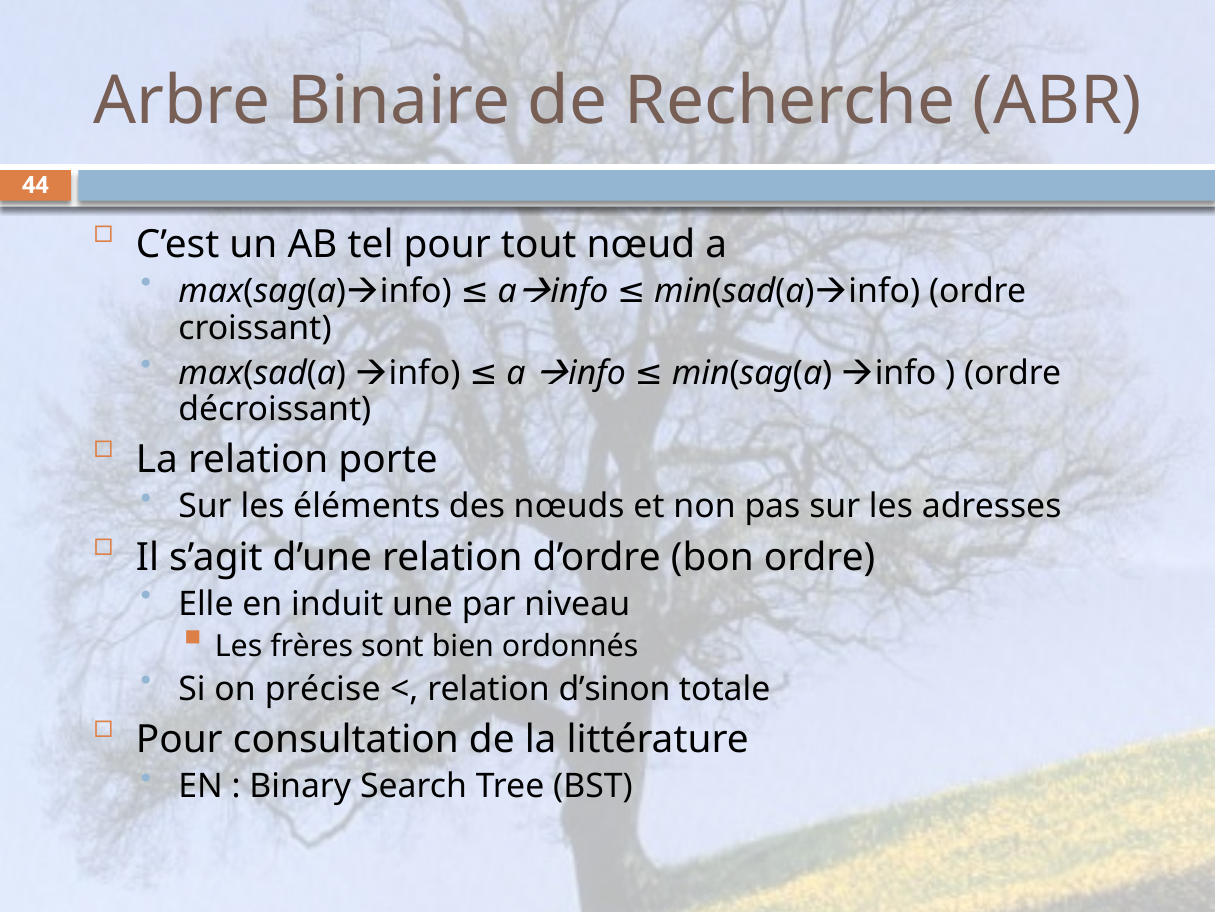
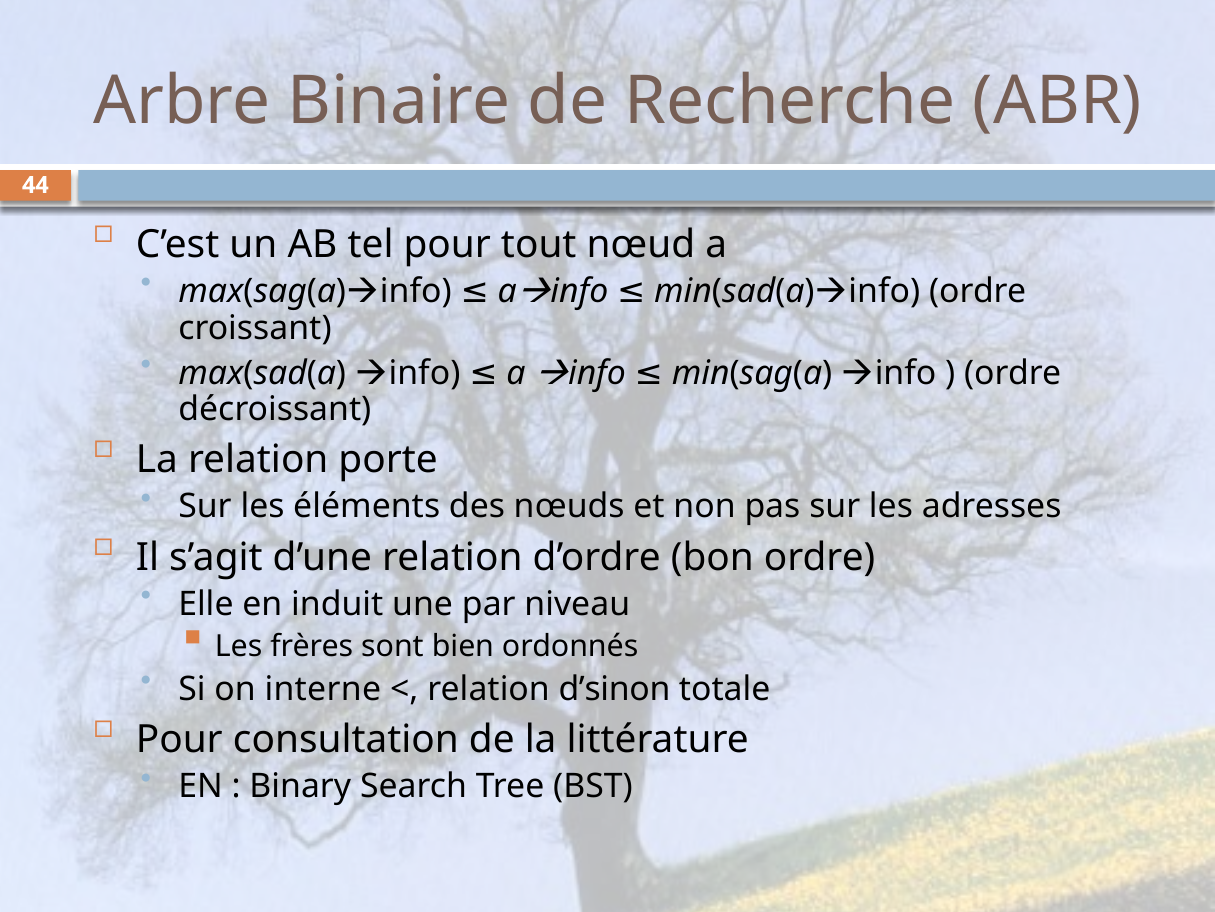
précise: précise -> interne (323, 689)
